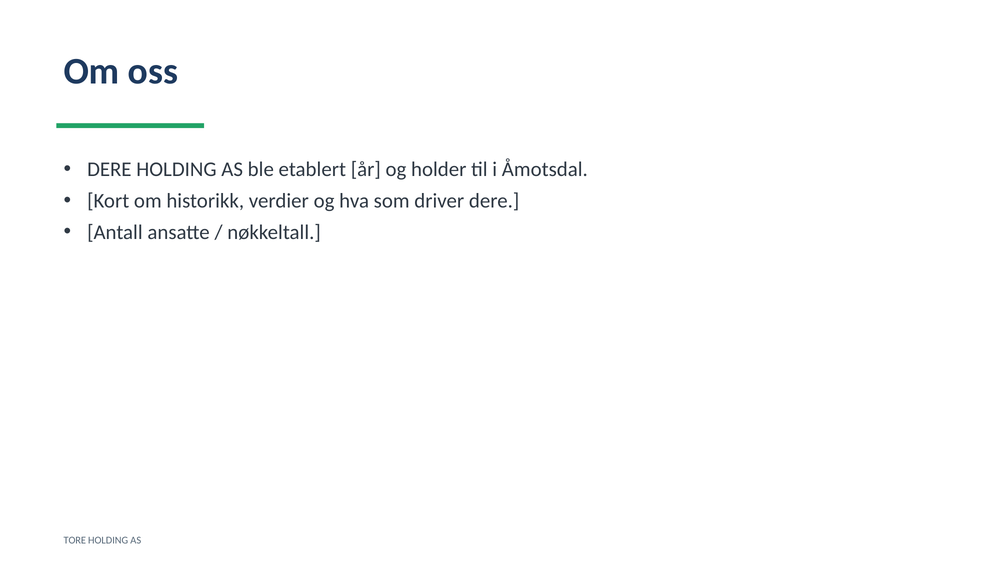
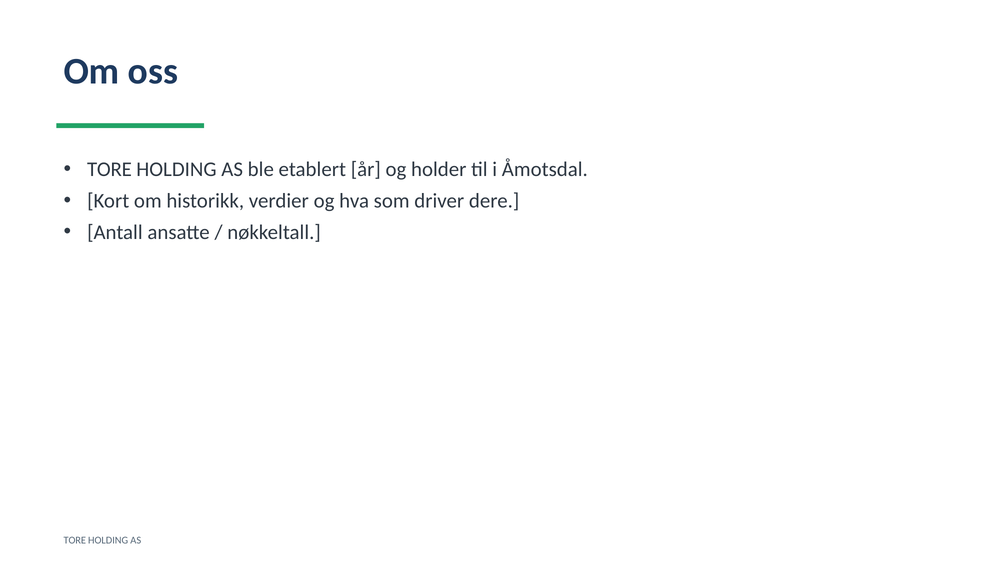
DERE: DERE -> TORE (109, 170)
